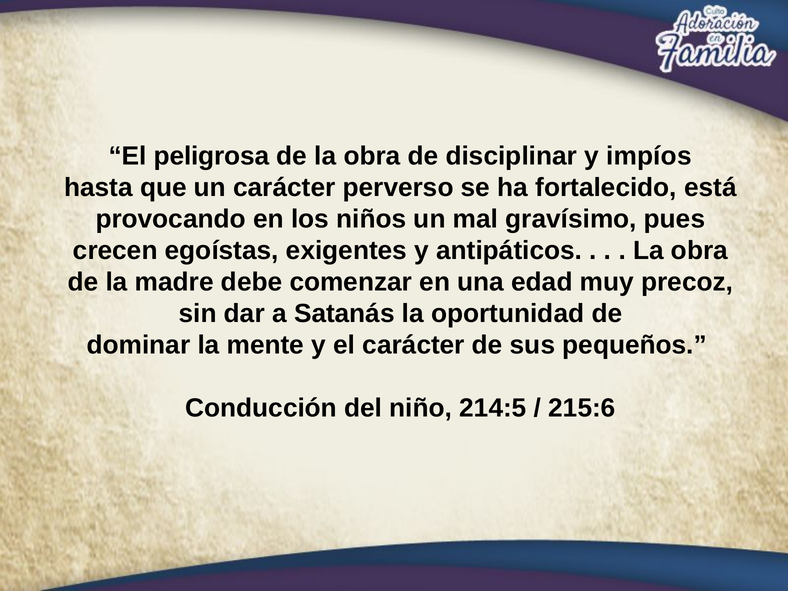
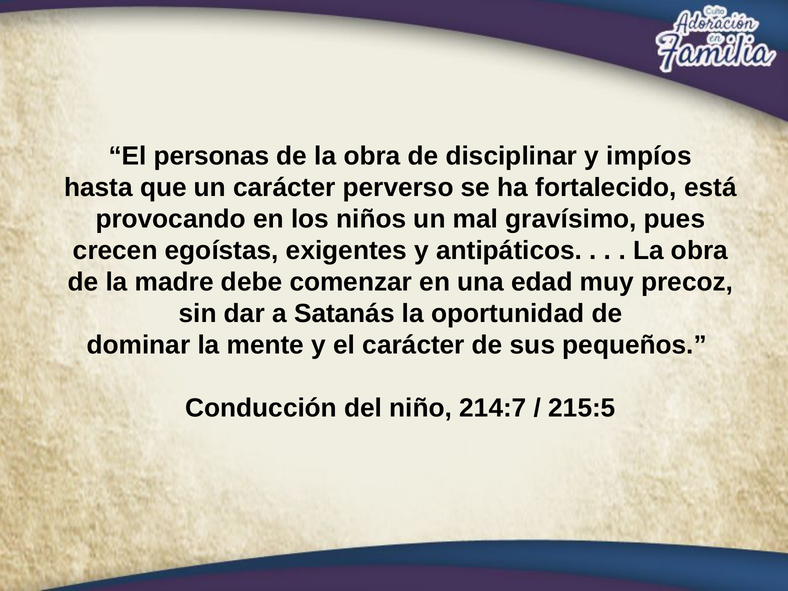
peligrosa: peligrosa -> personas (212, 156)
214:5: 214:5 -> 214:7 (493, 408)
215:6: 215:6 -> 215:5 (582, 408)
